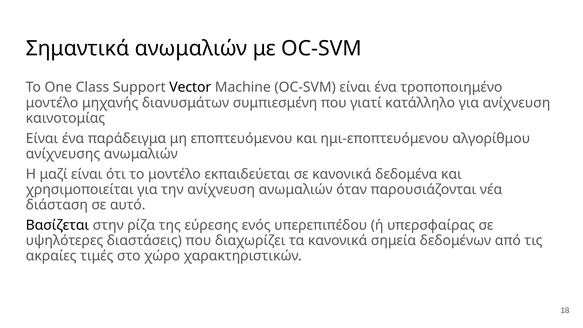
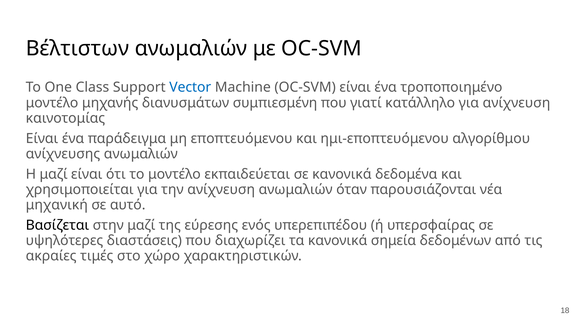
Σημαντικά: Σημαντικά -> Βέλτιστων (77, 48)
Vector colour: black -> blue (190, 87)
διάσταση: διάσταση -> μηχανική (57, 205)
στην ρίζα: ρίζα -> μαζί (141, 225)
